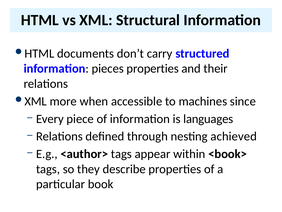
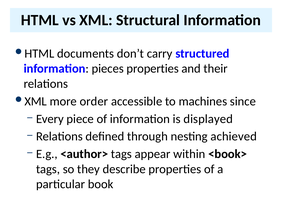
when: when -> order (94, 101)
languages: languages -> displayed (208, 119)
